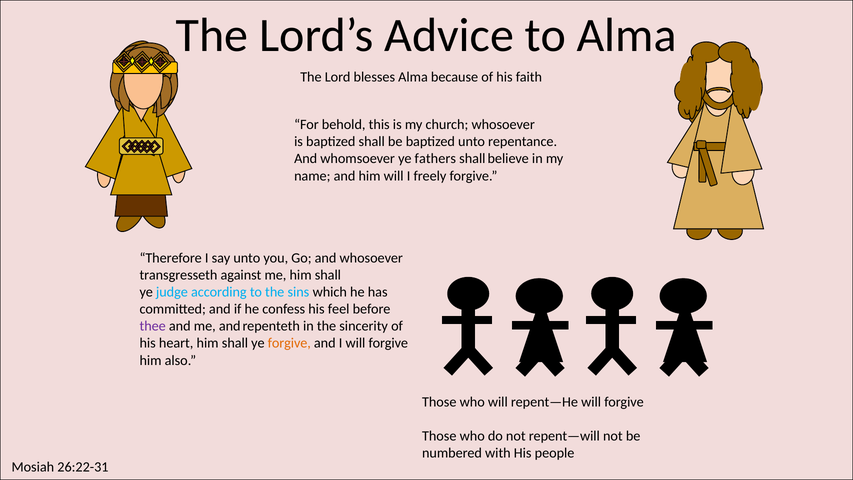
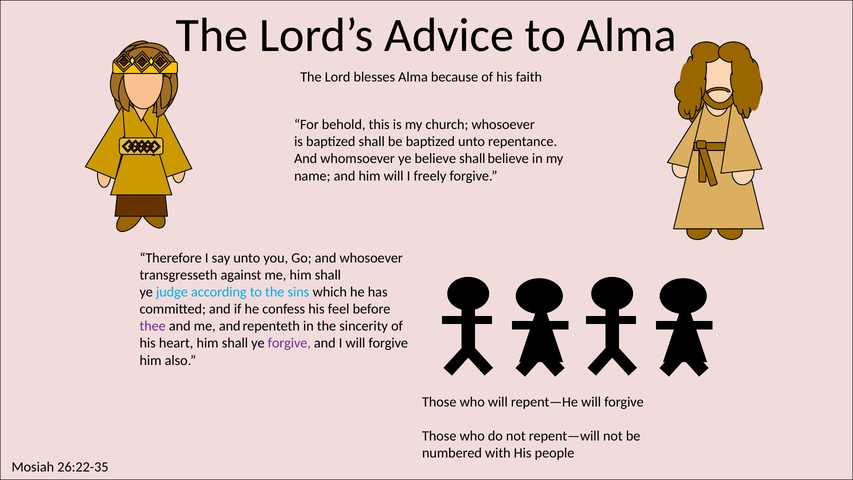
ye fathers: fathers -> believe (435, 159)
forgive colour: orange -> purple (289, 343)
26:22-31: 26:22-31 -> 26:22-35 (83, 467)
